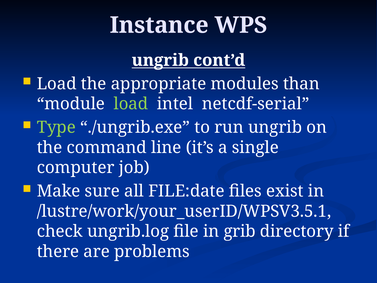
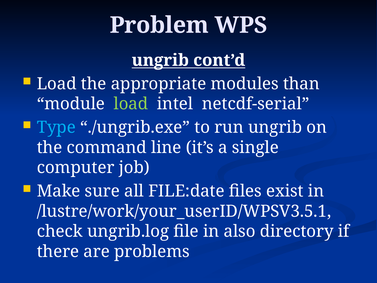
Instance: Instance -> Problem (159, 25)
Type colour: light green -> light blue (56, 127)
grib: grib -> also (240, 231)
